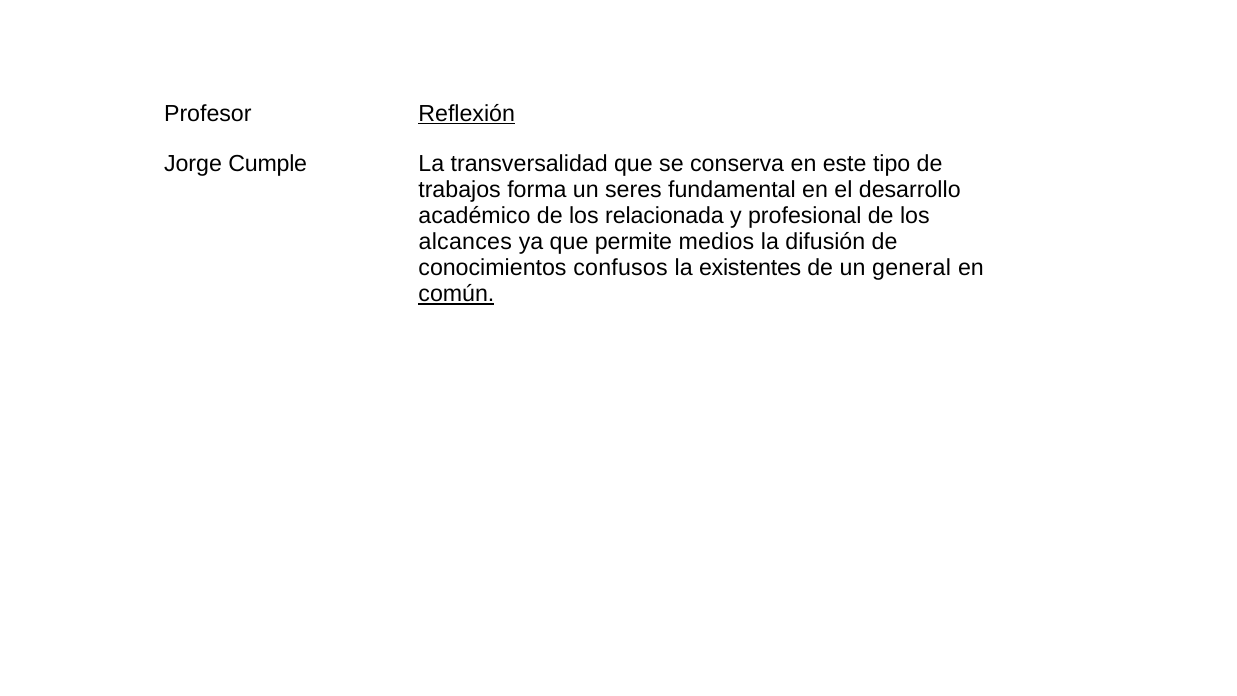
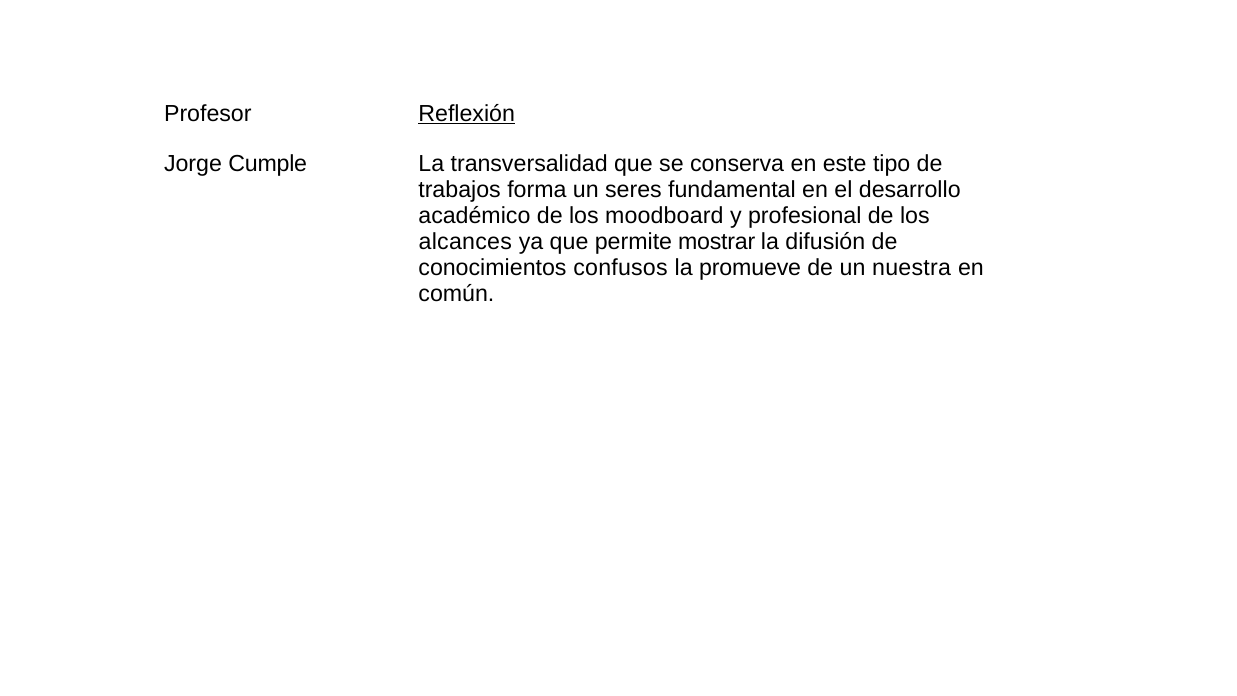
relacionada: relacionada -> moodboard (664, 216)
medios: medios -> mostrar (717, 242)
existentes: existentes -> promueve (750, 268)
general: general -> nuestra (912, 268)
común underline: present -> none (456, 294)
